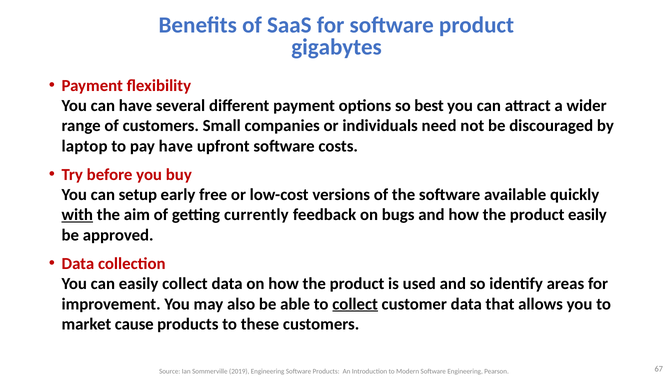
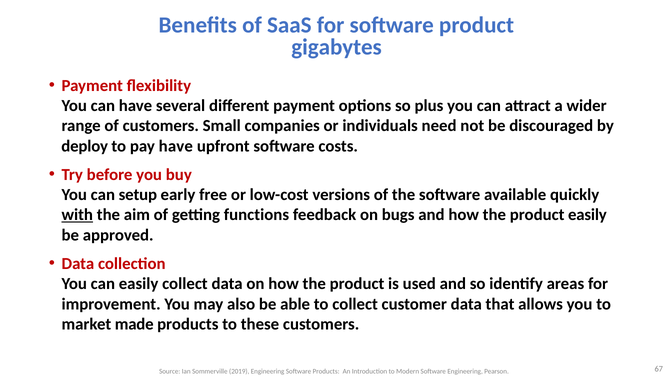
best: best -> plus (429, 106)
laptop: laptop -> deploy (85, 146)
currently: currently -> functions (256, 215)
collect underline: present -> none (355, 304)
cause: cause -> made (134, 324)
